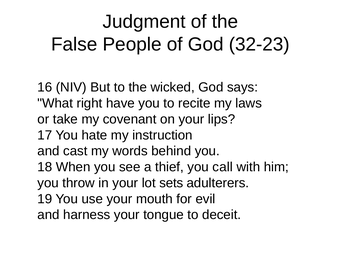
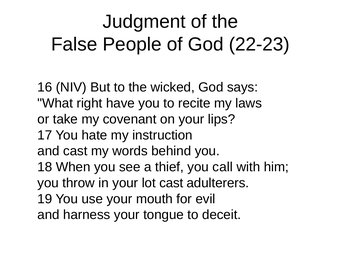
32-23: 32-23 -> 22-23 (259, 44)
lot sets: sets -> cast (171, 183)
